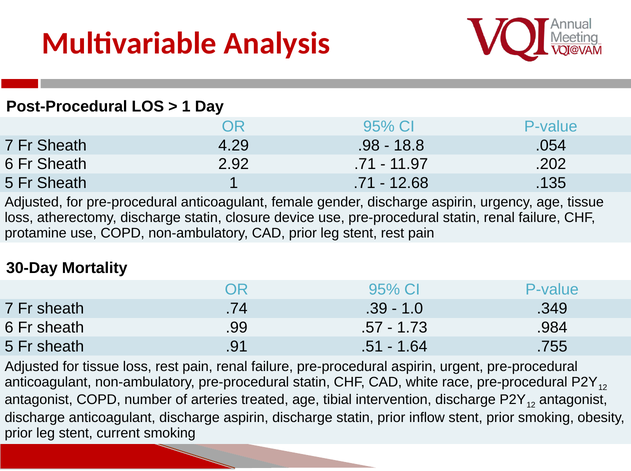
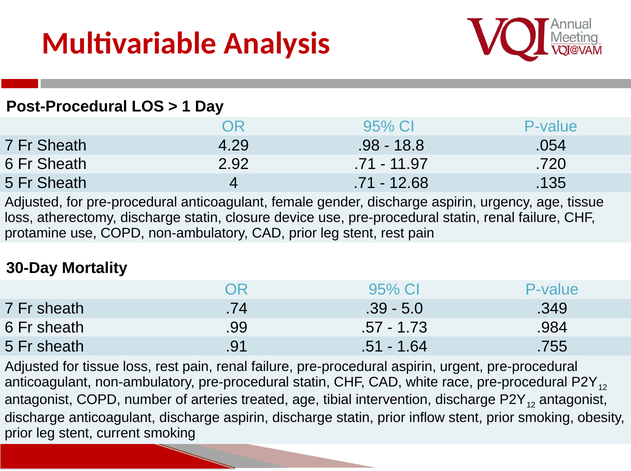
.202: .202 -> .720 (551, 164)
Sheath 1: 1 -> 4 (234, 183)
1.0: 1.0 -> 5.0 (412, 309)
